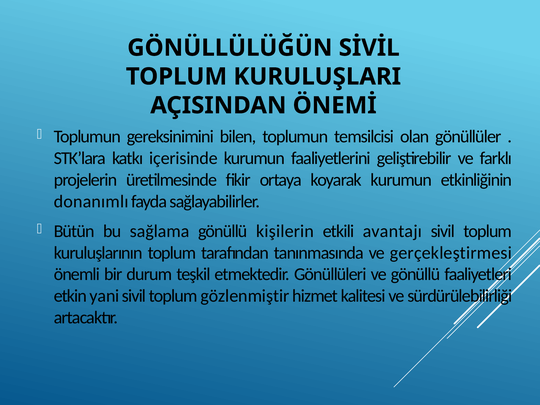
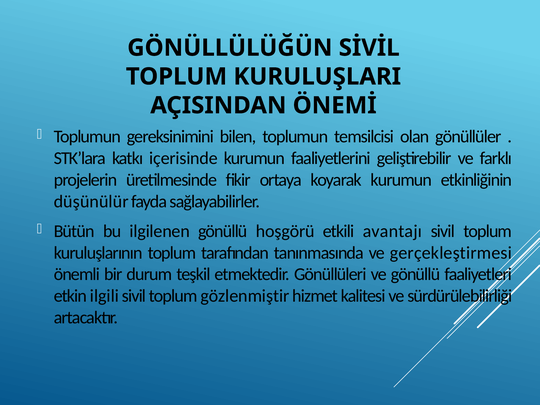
donanımlı: donanımlı -> düşünülür (91, 201)
sağlama: sağlama -> ilgilenen (160, 231)
kişilerin: kişilerin -> hoşgörü (285, 231)
yani: yani -> ilgili (104, 296)
